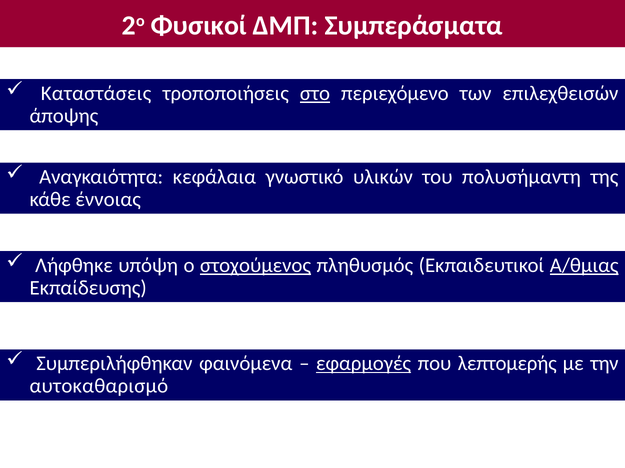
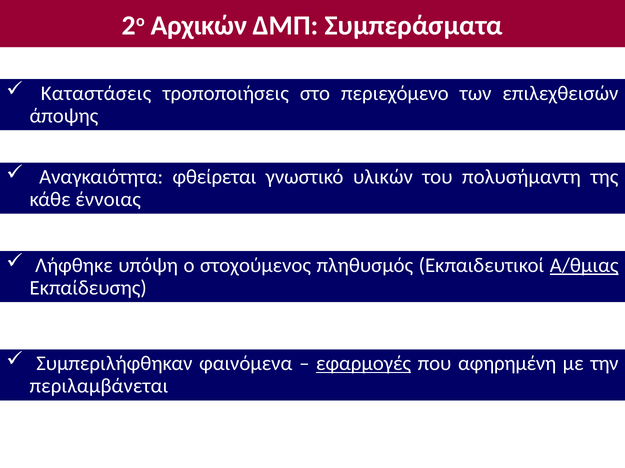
Φυσικοί: Φυσικοί -> Αρχικών (199, 26)
στο underline: present -> none (315, 93)
κεφάλαια: κεφάλαια -> φθείρεται (214, 177)
στοχούμενος underline: present -> none (256, 266)
λεπτομερής: λεπτομερής -> αφηρημένη (507, 364)
αυτοκαθαρισμό: αυτοκαθαρισμό -> περιλαμβάνεται (99, 387)
